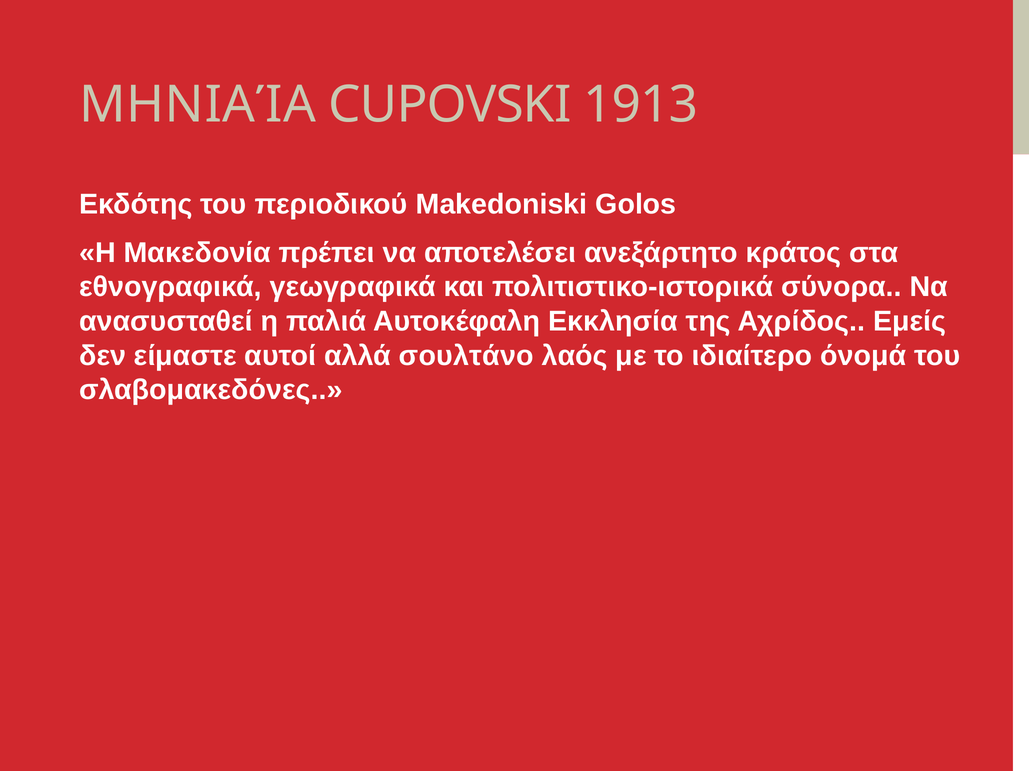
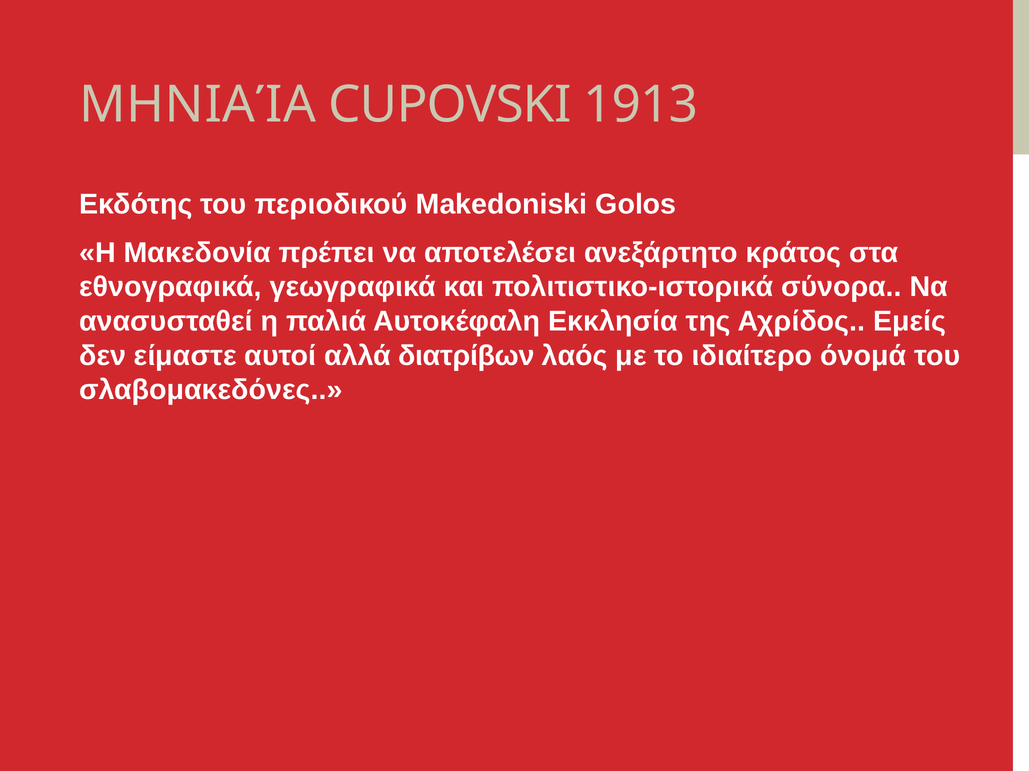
σουλτάνο: σουλτάνο -> διατρίβων (466, 356)
